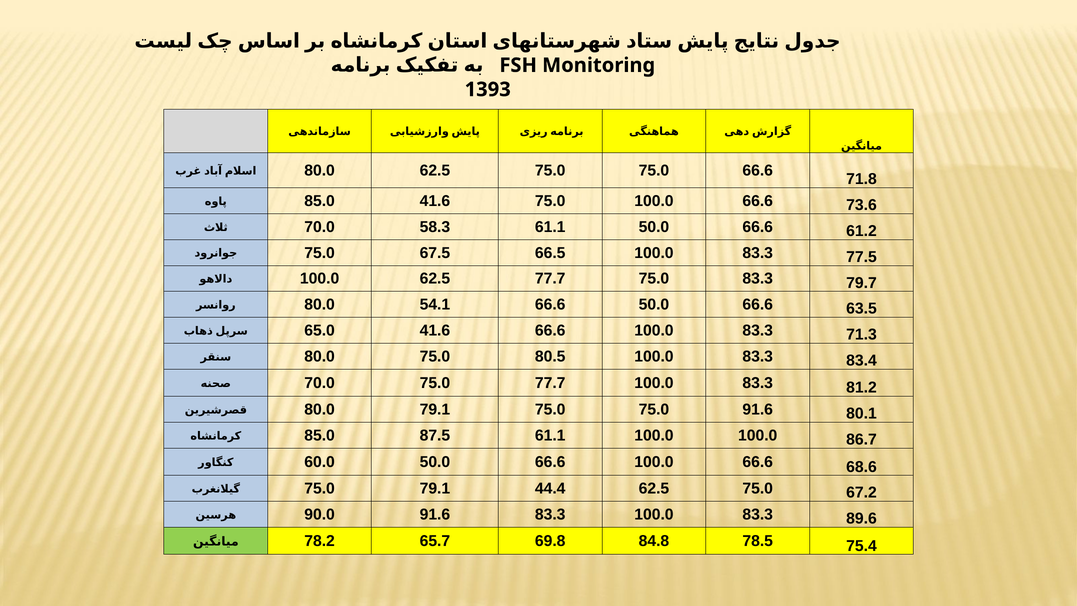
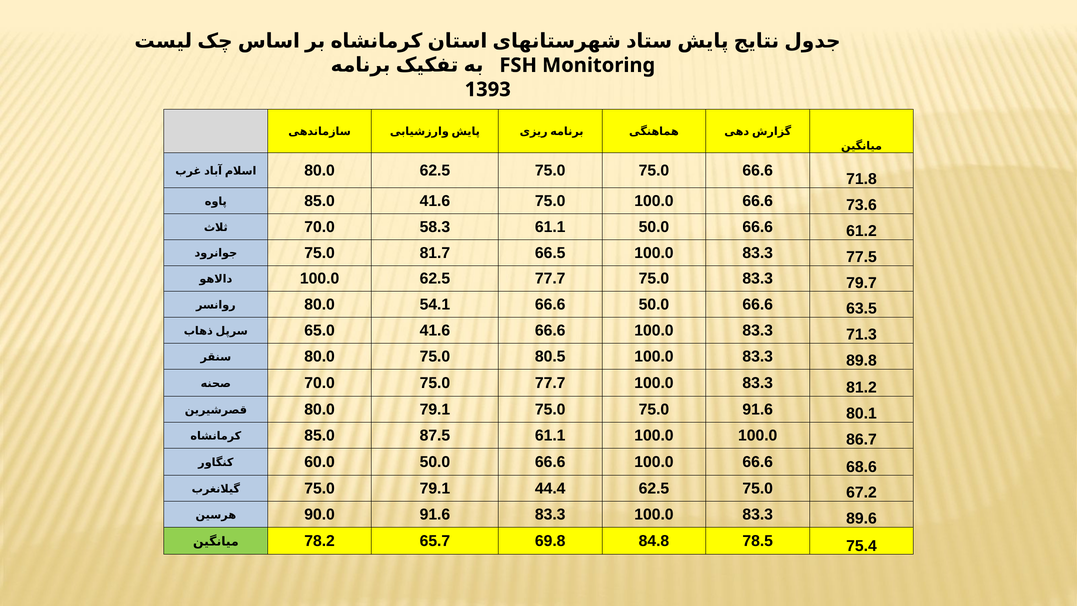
67.5: 67.5 -> 81.7 (435, 253)
83.4: 83.4 -> 89.8 (861, 360)
